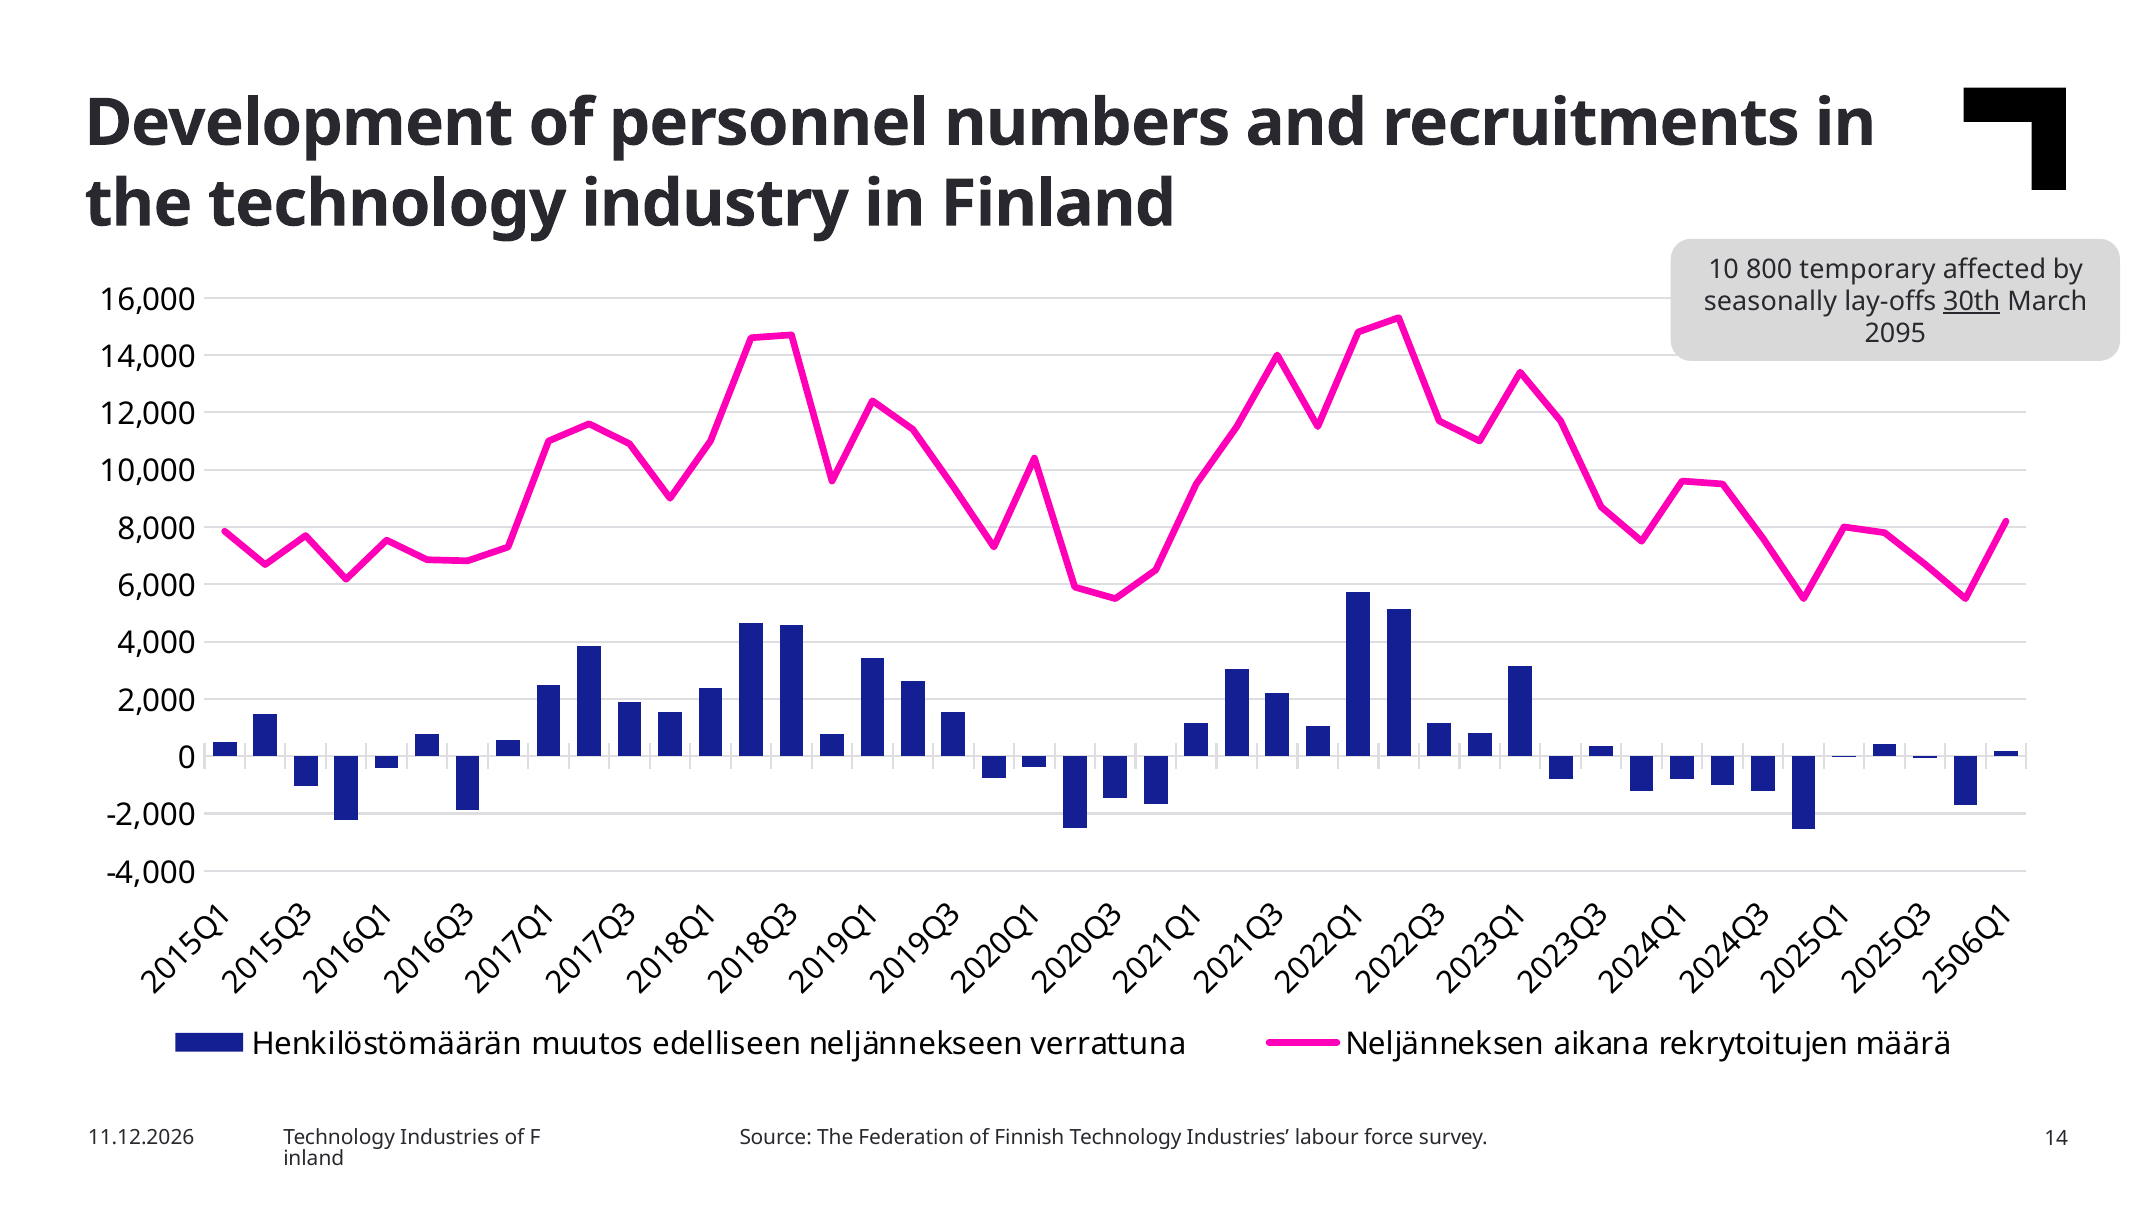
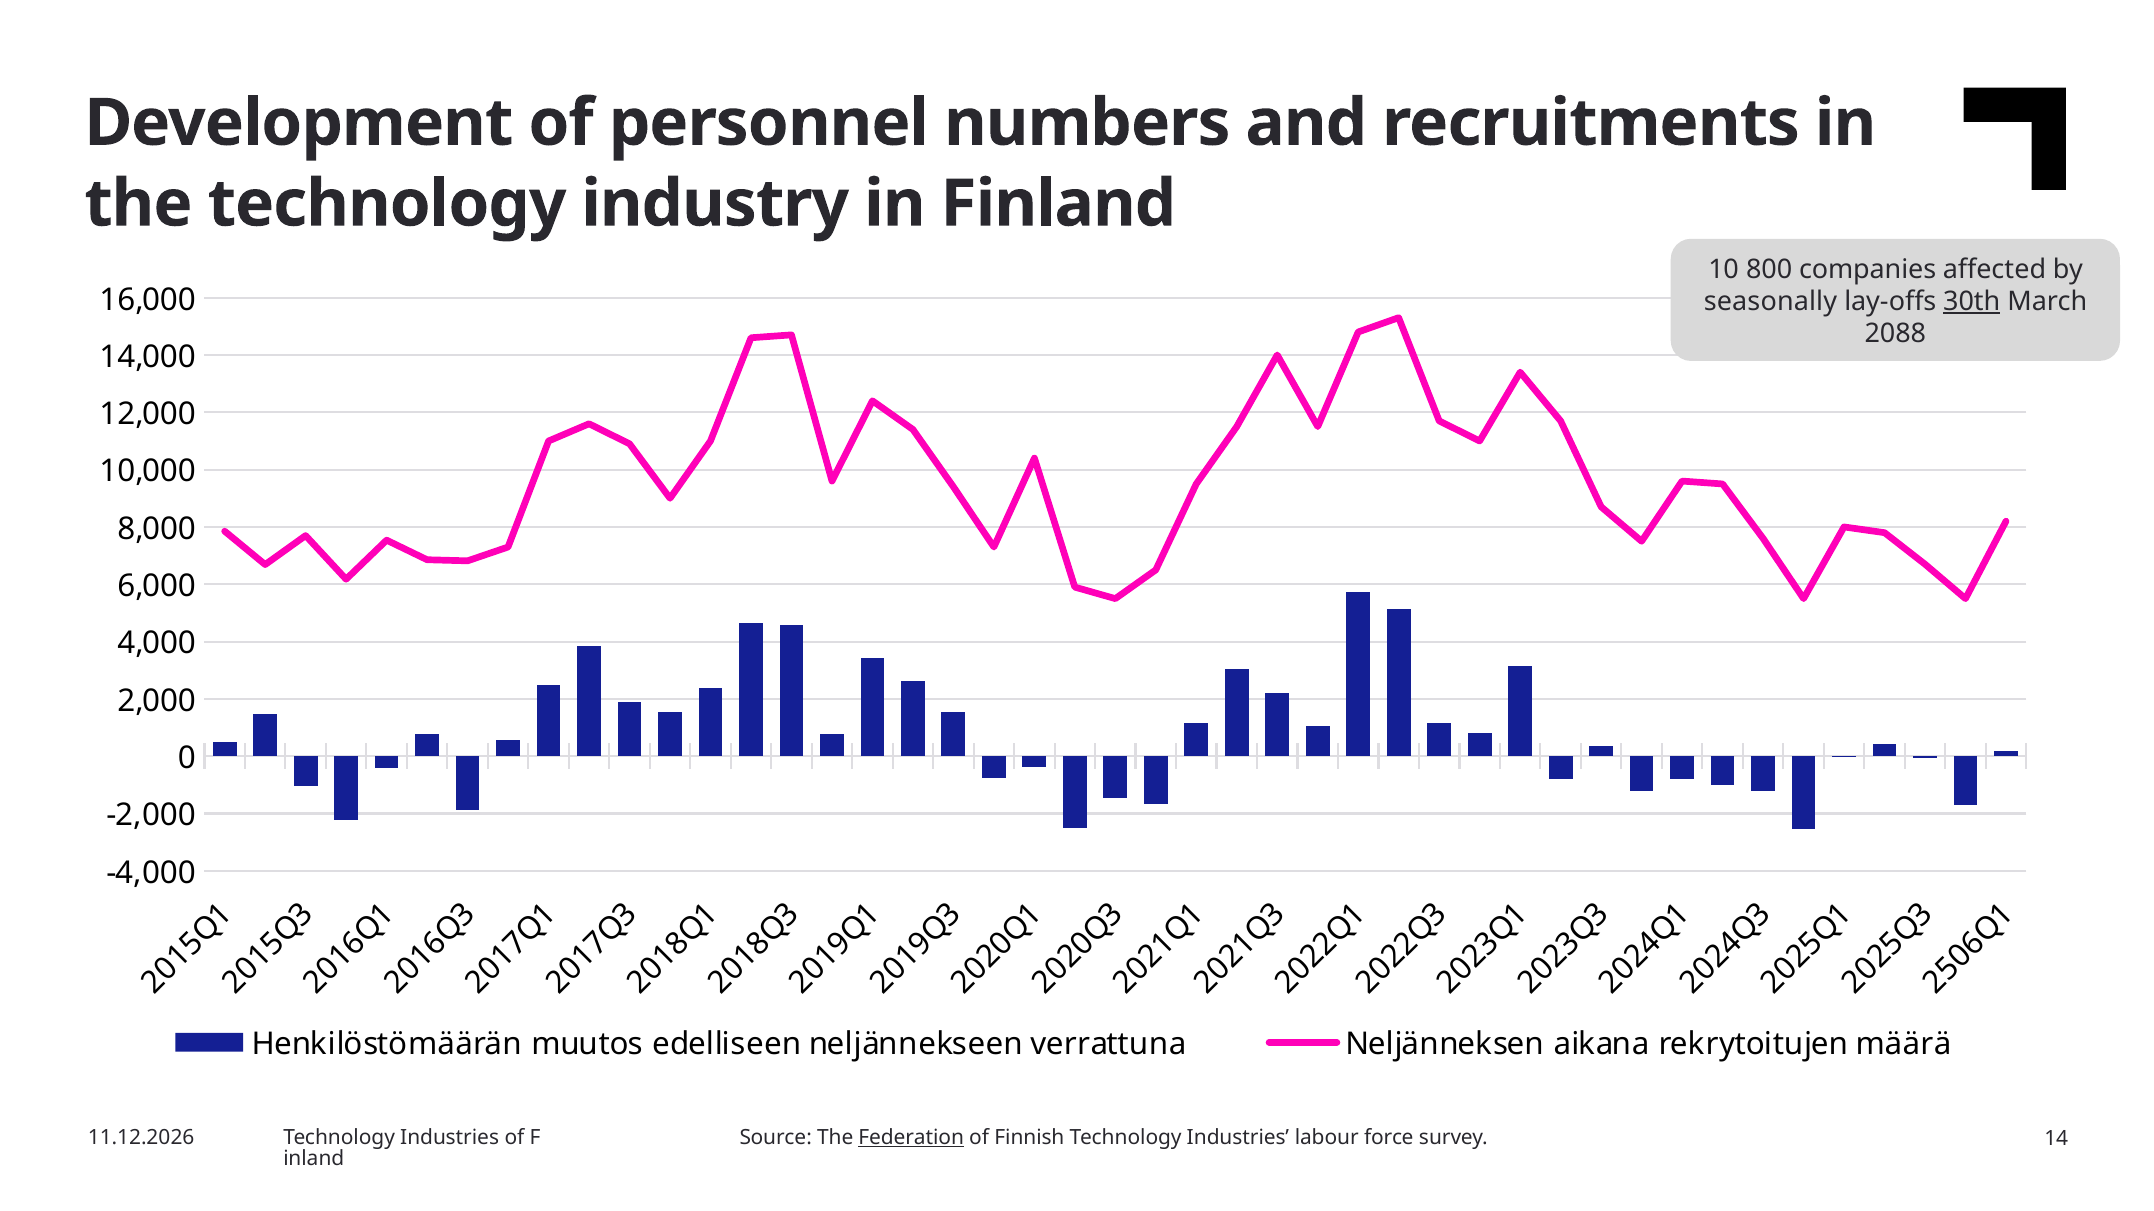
temporary: temporary -> companies (1868, 269)
2095: 2095 -> 2088 (1895, 334)
Federation underline: none -> present (911, 1138)
